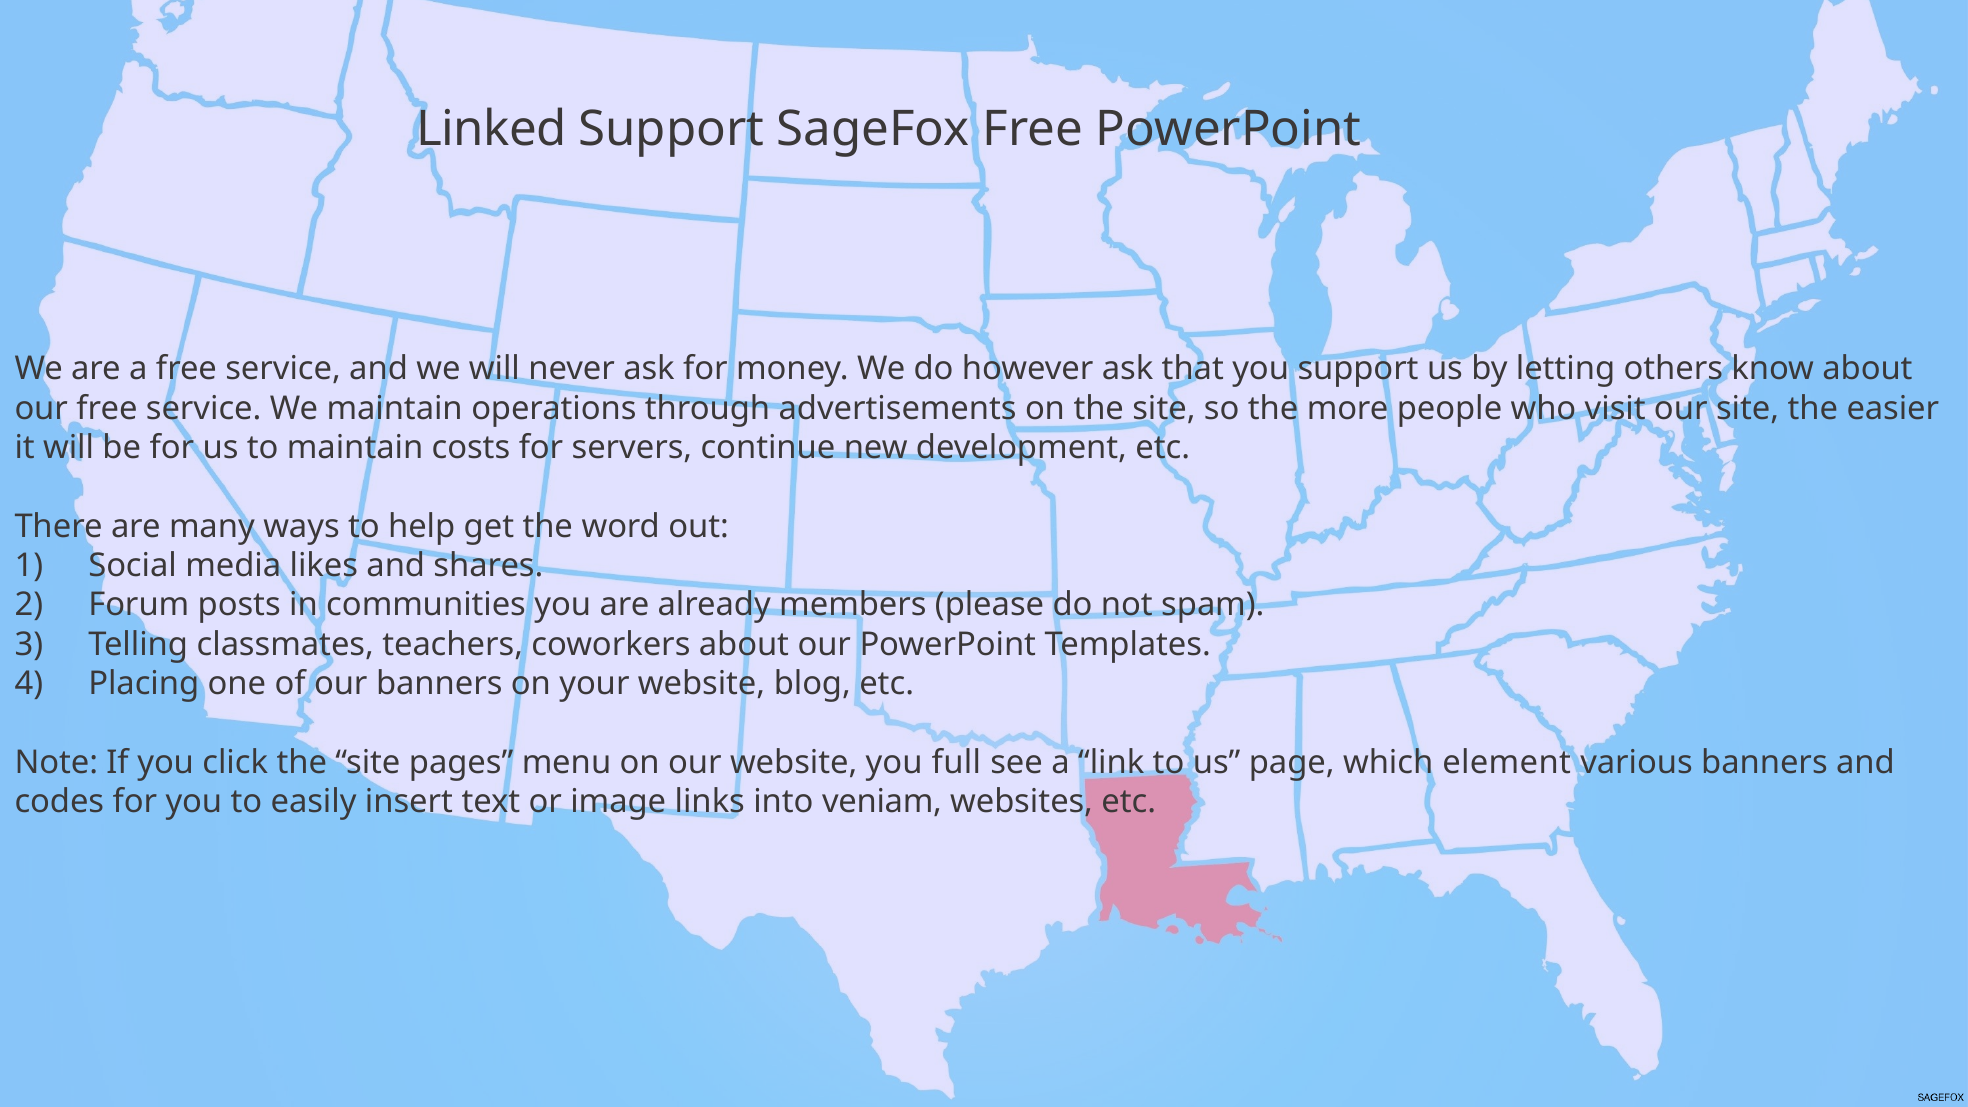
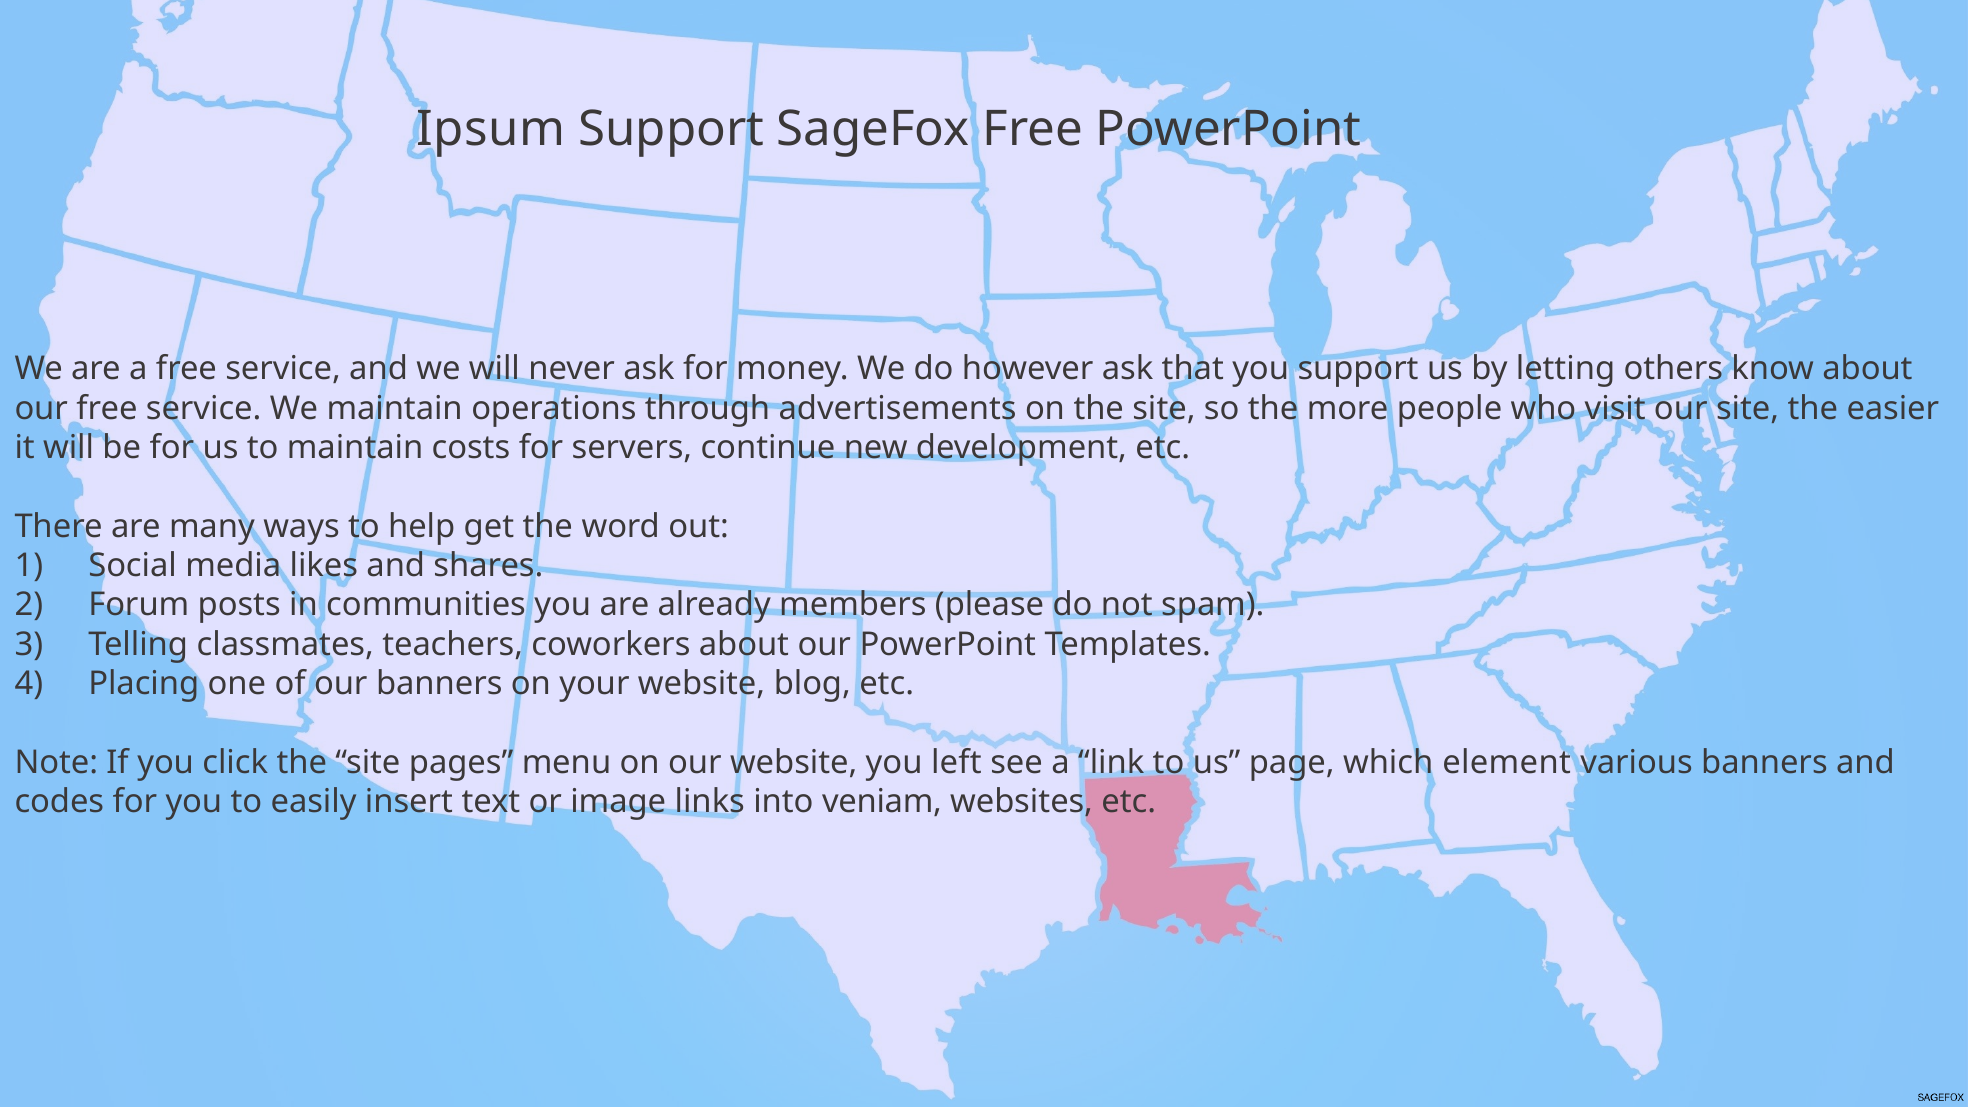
Linked: Linked -> Ipsum (491, 129)
full: full -> left (956, 762)
